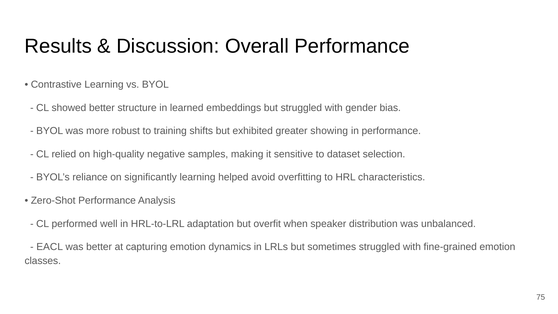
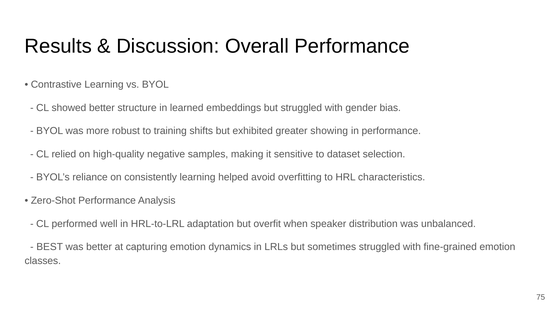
significantly: significantly -> consistently (151, 177)
EACL: EACL -> BEST (50, 247)
